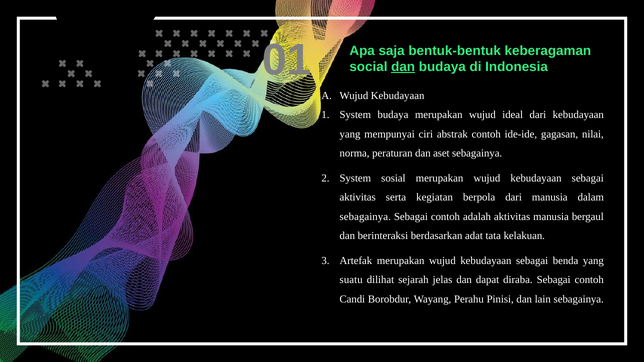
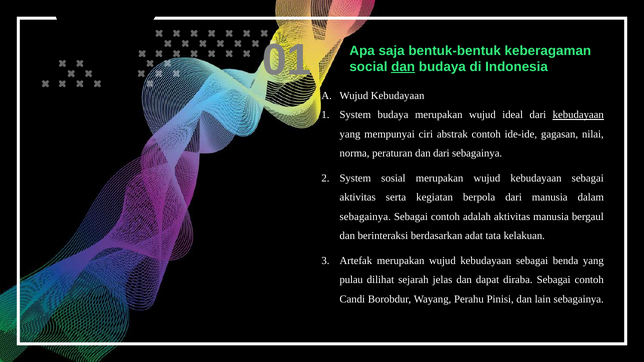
kebudayaan underline: none -> present (578, 115)
dan aset: aset -> dari (441, 154)
suatu: suatu -> pulau (351, 280)
